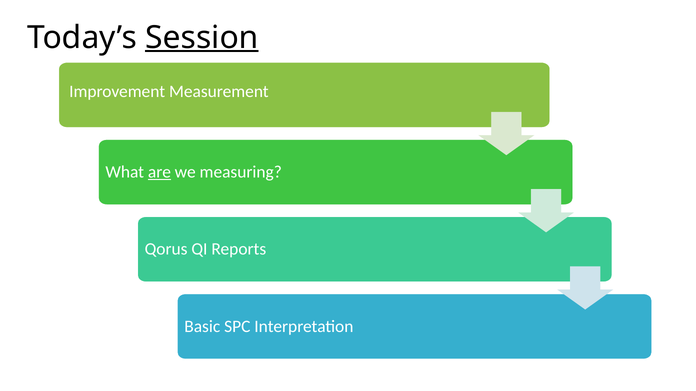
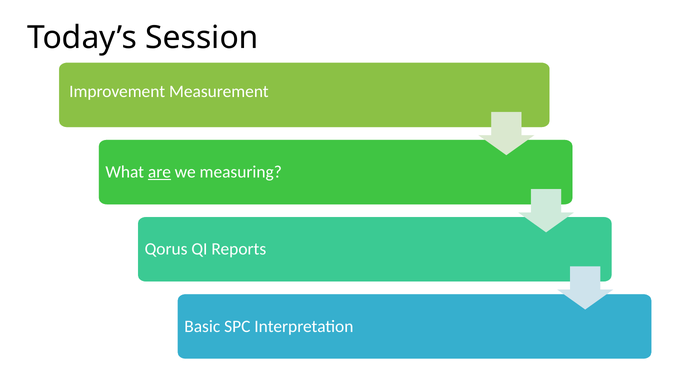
Session underline: present -> none (202, 38)
